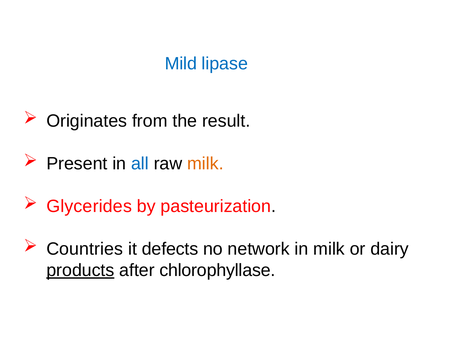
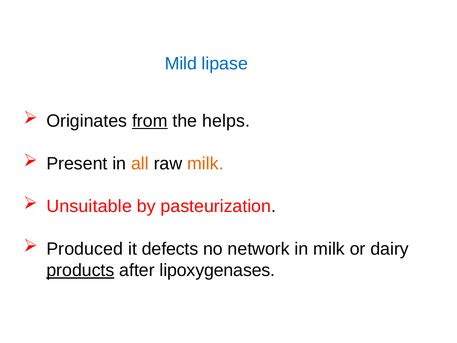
from underline: none -> present (150, 121)
result: result -> helps (226, 121)
all colour: blue -> orange (140, 163)
Glycerides: Glycerides -> Unsuitable (89, 206)
Countries: Countries -> Produced (85, 249)
chlorophyllase: chlorophyllase -> lipoxygenases (217, 270)
